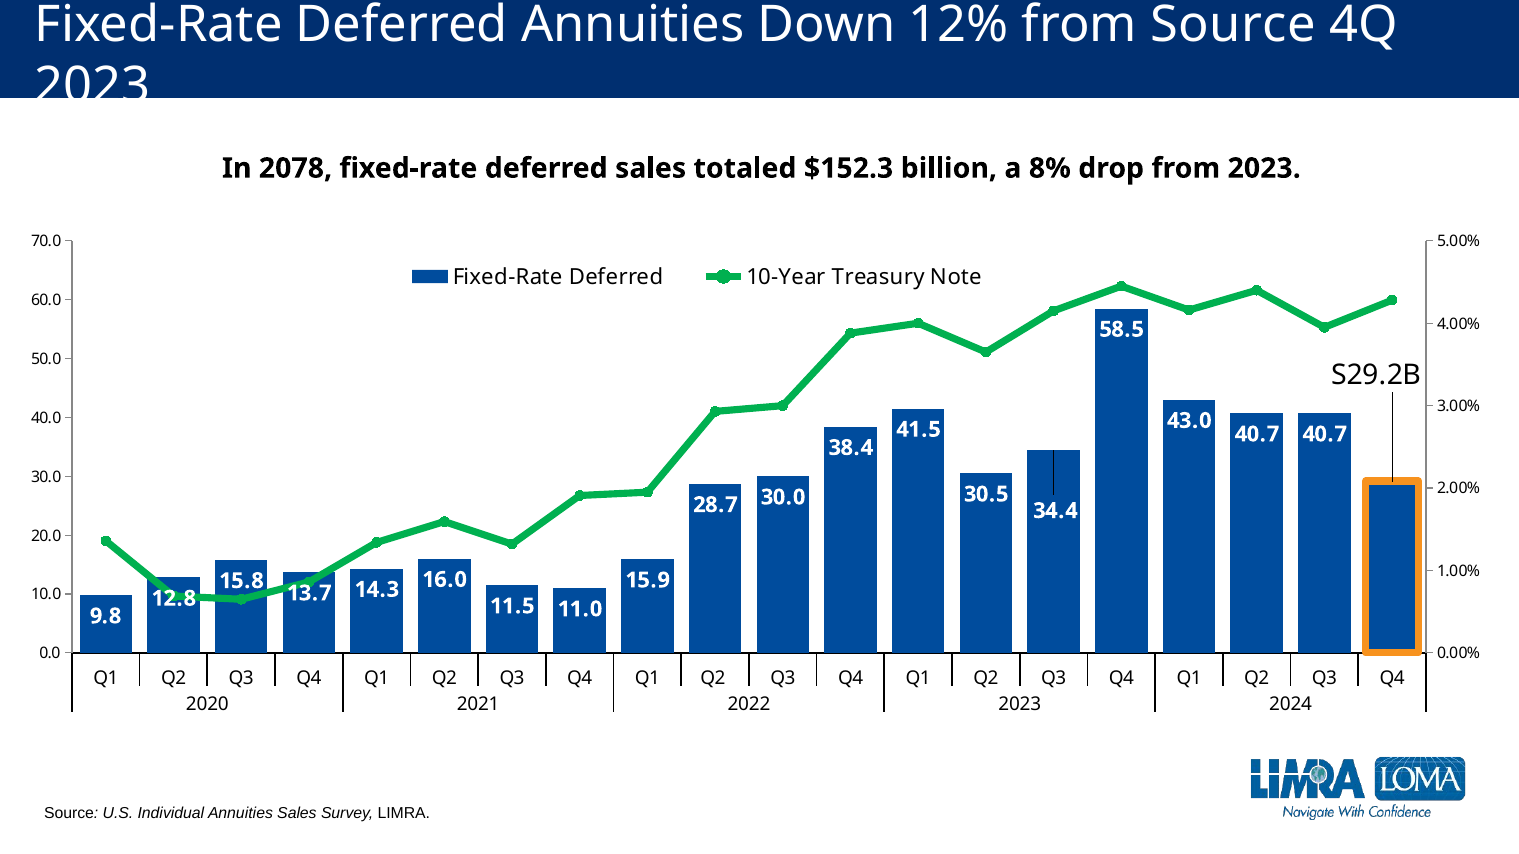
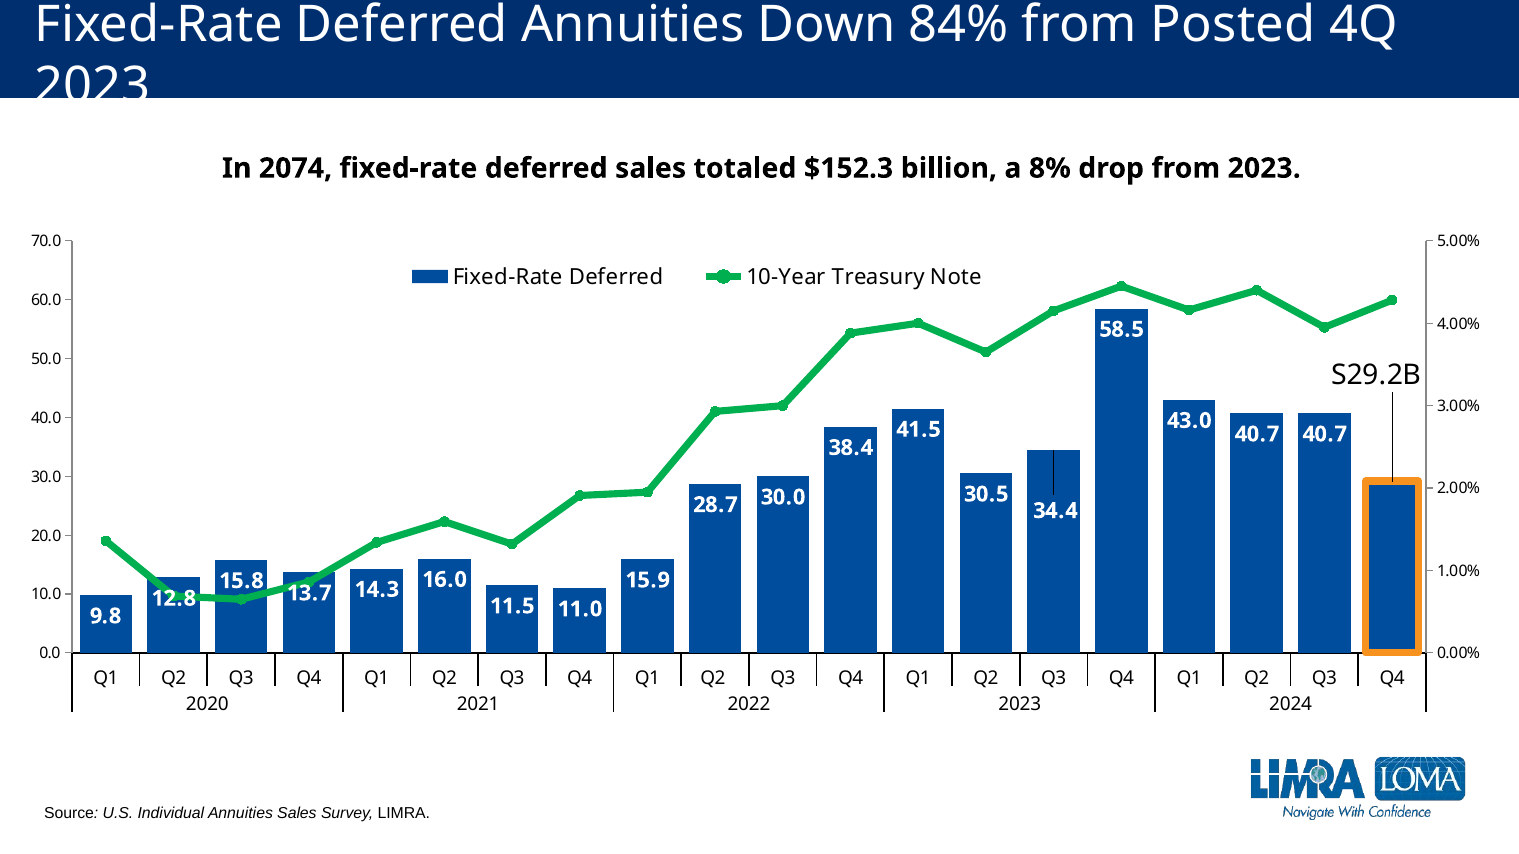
12%: 12% -> 84% (959, 25)
from Source: Source -> Posted (1233, 25)
2078: 2078 -> 2074 (296, 168)
